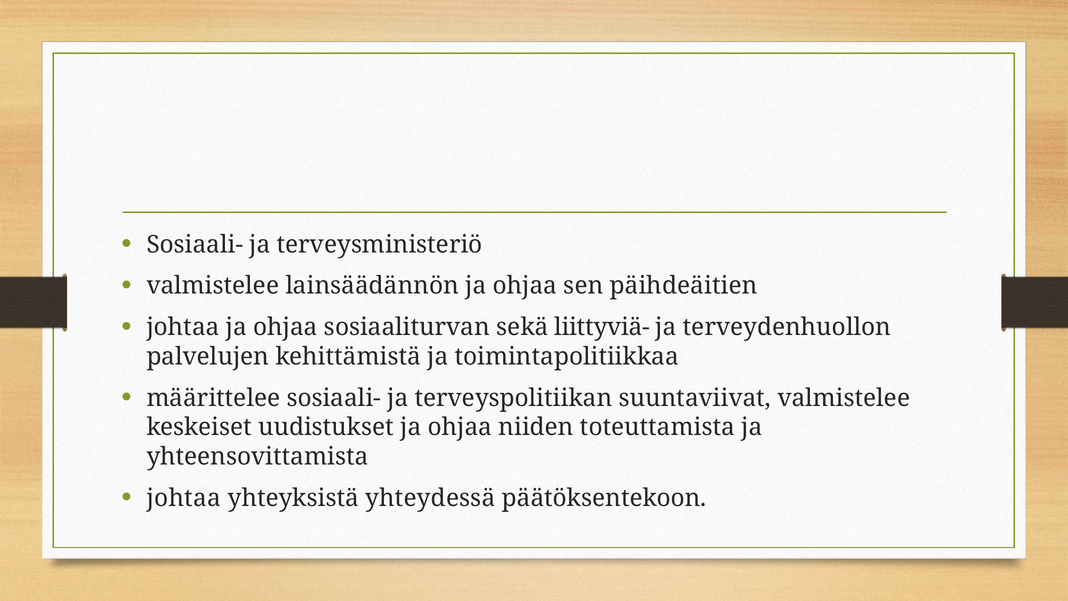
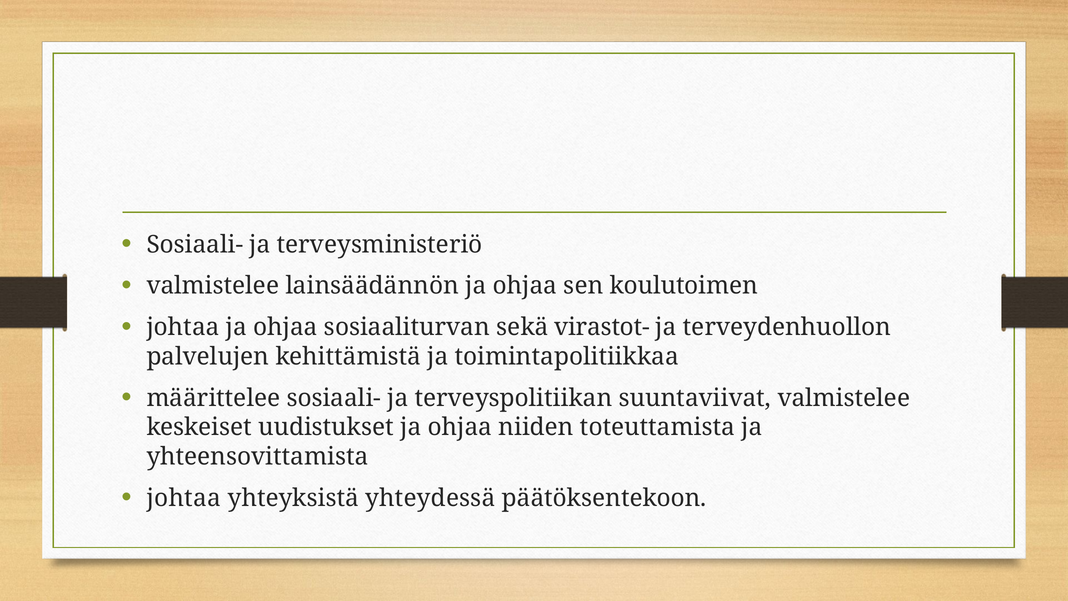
päihdeäitien: päihdeäitien -> koulutoimen (684, 286)
liittyviä-: liittyviä- -> virastot- (602, 327)
